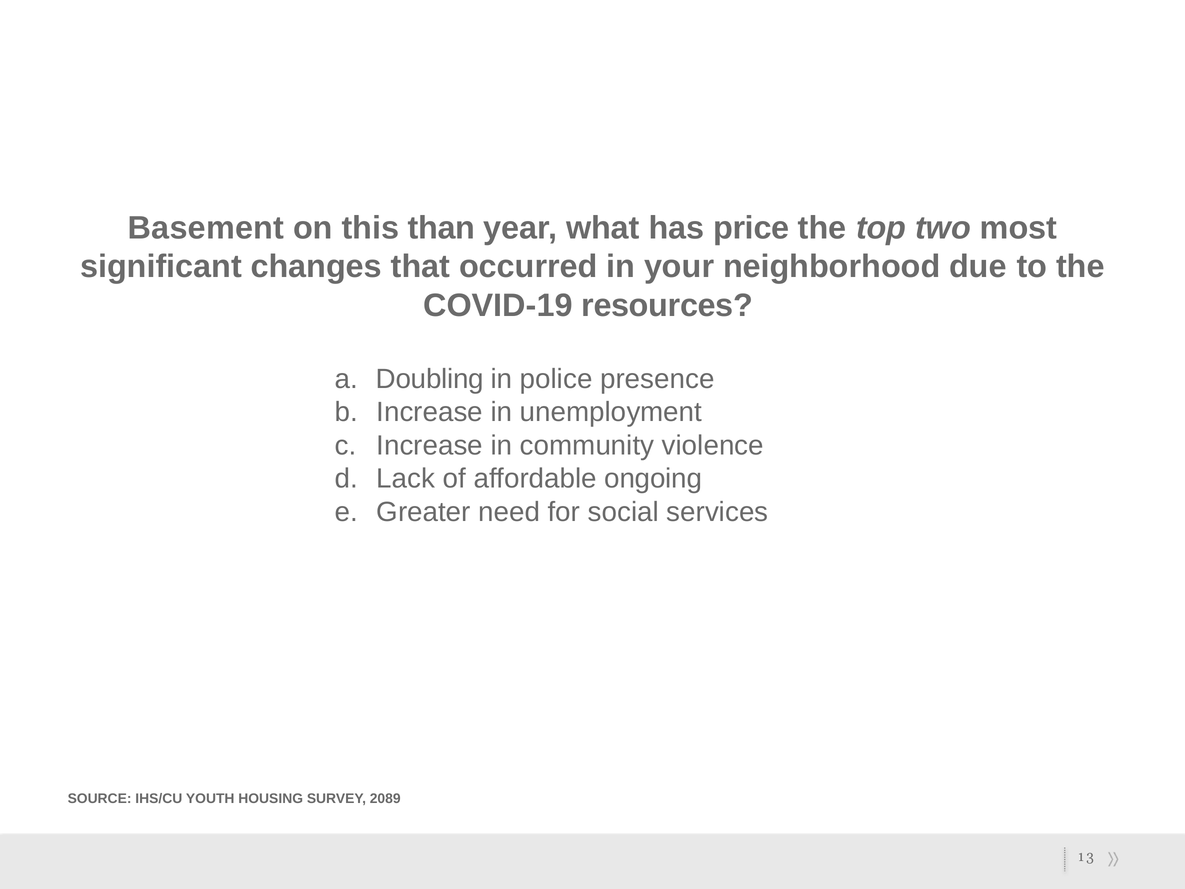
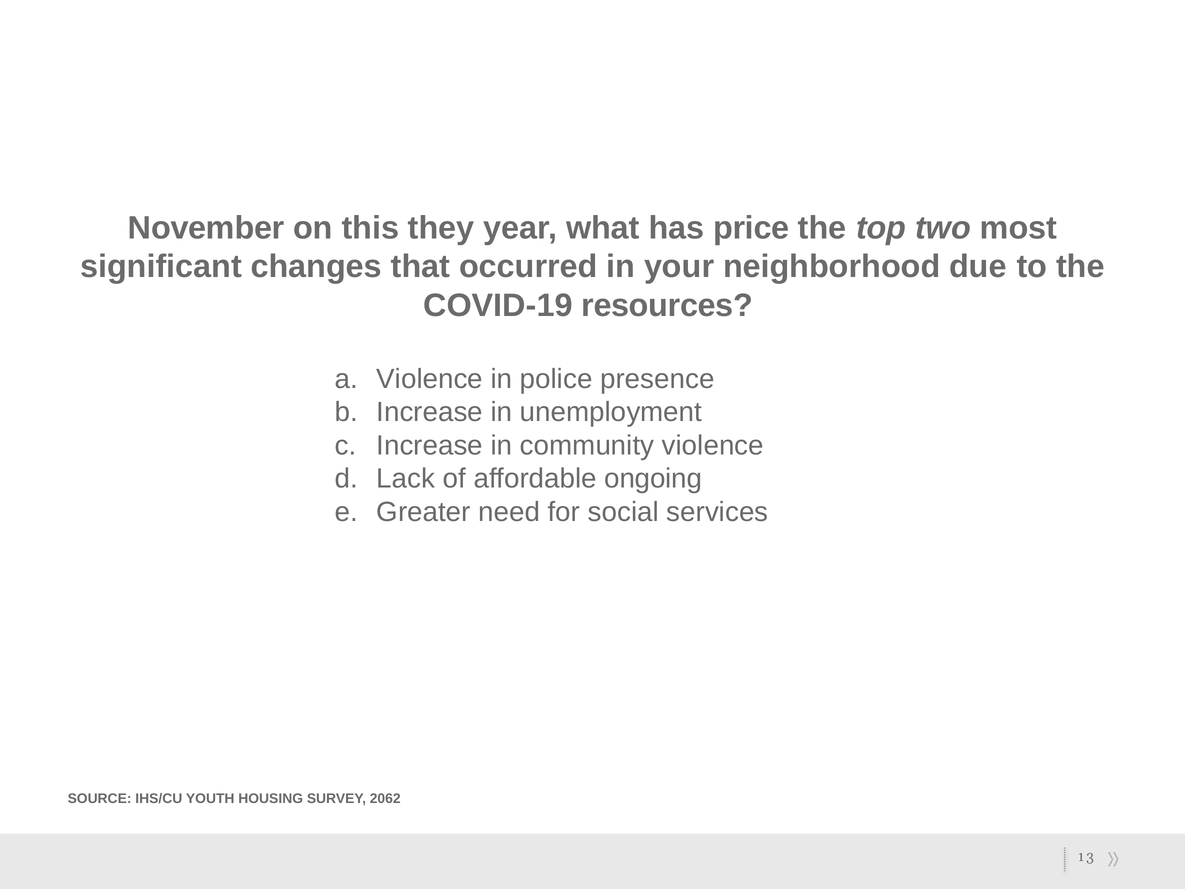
Basement: Basement -> November (206, 228)
than: than -> they (441, 228)
Doubling: Doubling -> Violence (430, 379)
2089: 2089 -> 2062 (385, 799)
